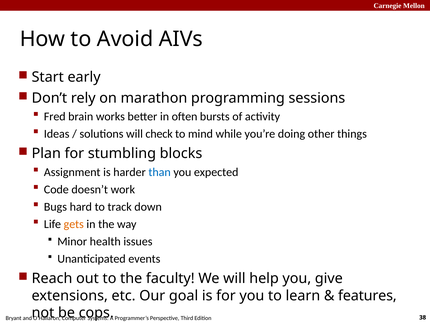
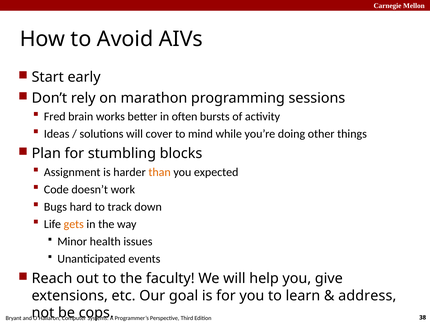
check: check -> cover (159, 134)
than colour: blue -> orange (160, 172)
features: features -> address (367, 295)
